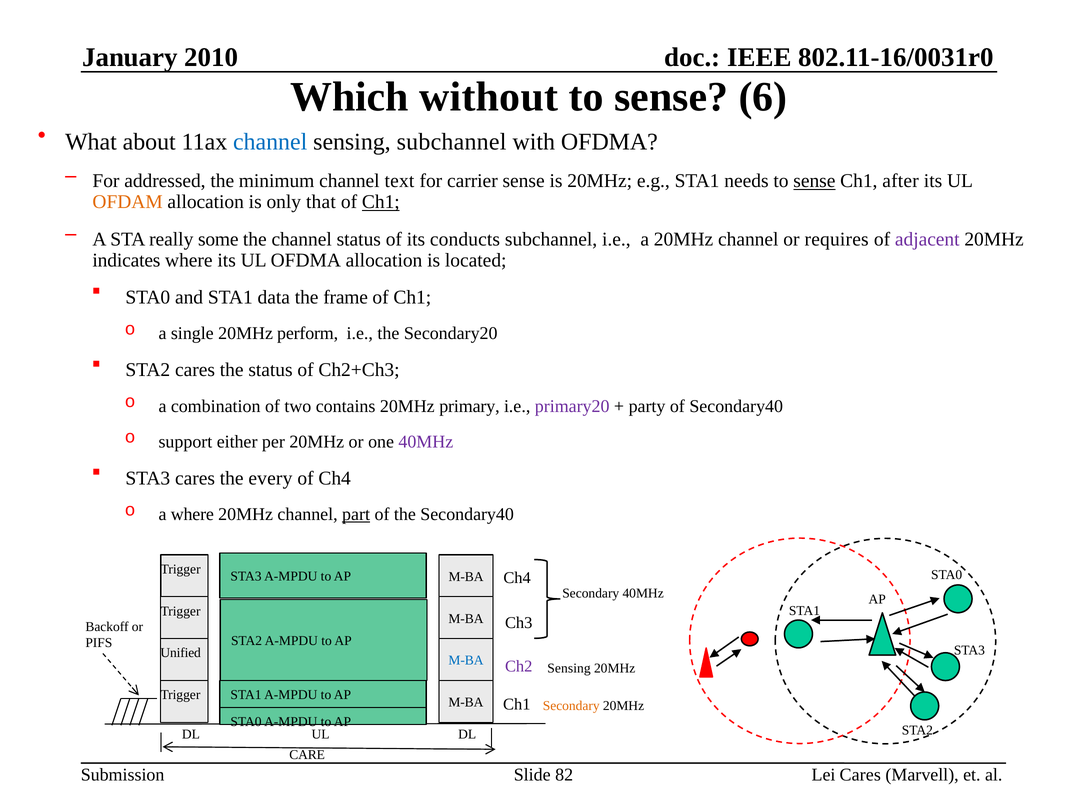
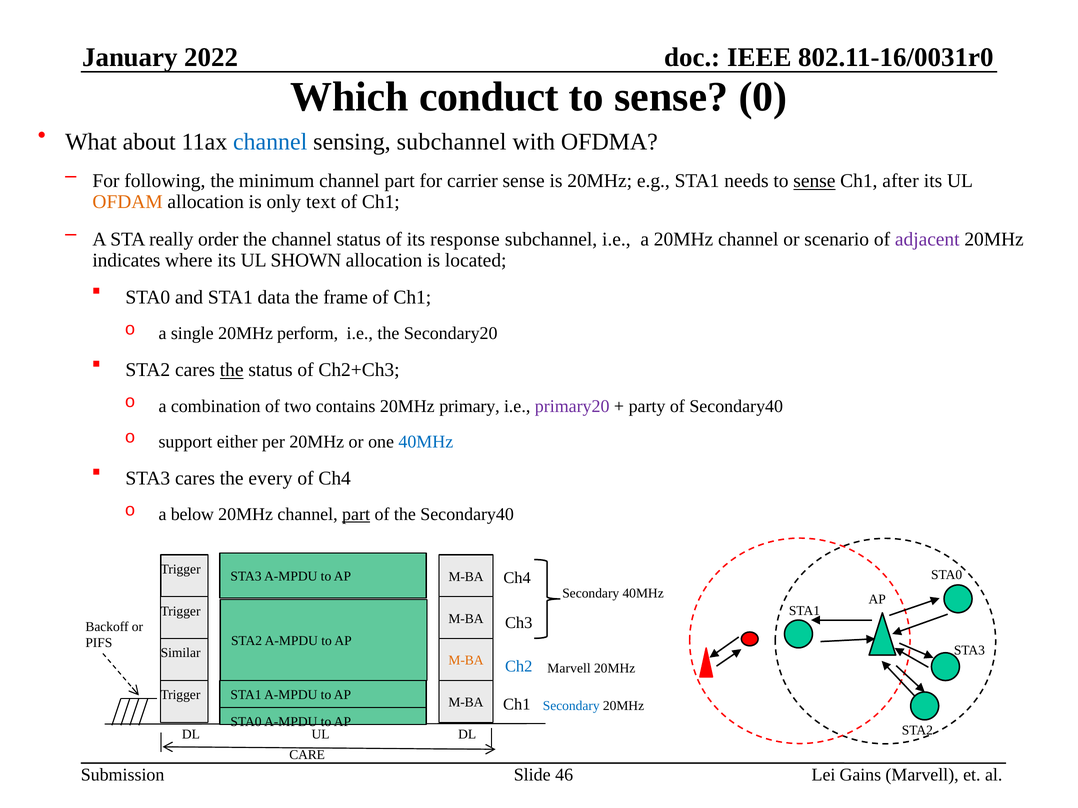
2010: 2010 -> 2022 (211, 58)
without: without -> conduct (489, 97)
6: 6 -> 0 (763, 97)
addressed: addressed -> following (165, 181)
minimum channel text: text -> part (400, 181)
that: that -> text (321, 202)
Ch1 underline: present -> none (381, 202)
some: some -> order (218, 239)
conducts: conducts -> response (465, 239)
requires: requires -> scenario (837, 239)
UL OFDMA: OFDMA -> SHOWN (306, 260)
the underline: none -> present (232, 370)
40MHz colour: purple -> blue (426, 442)
a where: where -> below (192, 515)
Unified: Unified -> Similar (181, 653)
M-BA colour: blue -> orange (466, 661)
Ch2 colour: purple -> blue (519, 666)
Sensing: Sensing -> Marvell (569, 669)
Secondary colour: orange -> blue (571, 706)
82: 82 -> 46 (564, 775)
Lei Cares: Cares -> Gains (860, 775)
